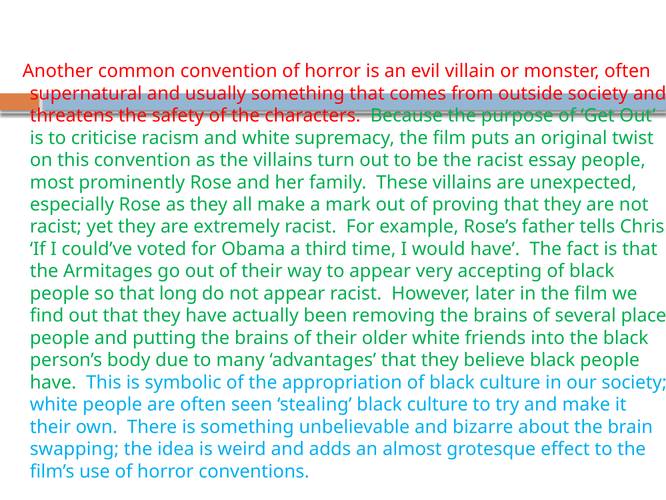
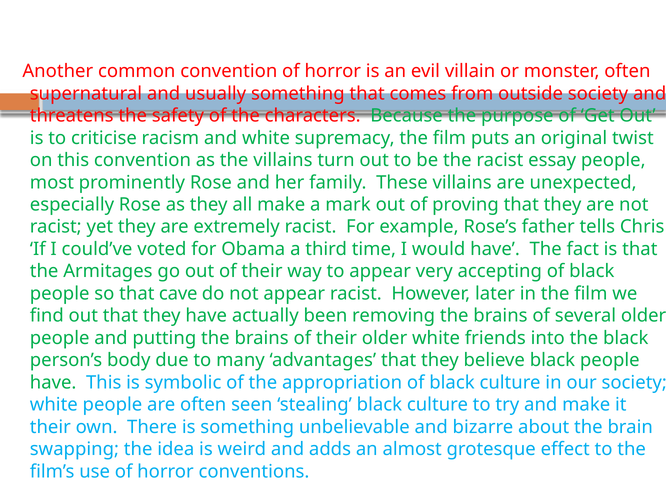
long: long -> cave (178, 293)
several place: place -> older (644, 315)
